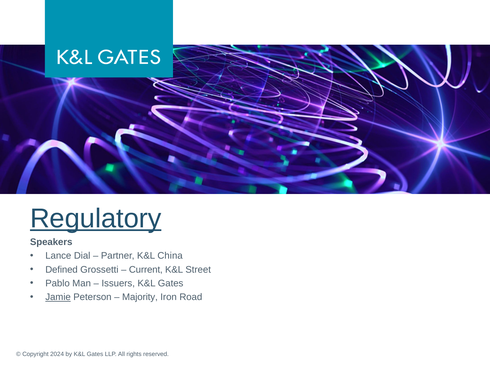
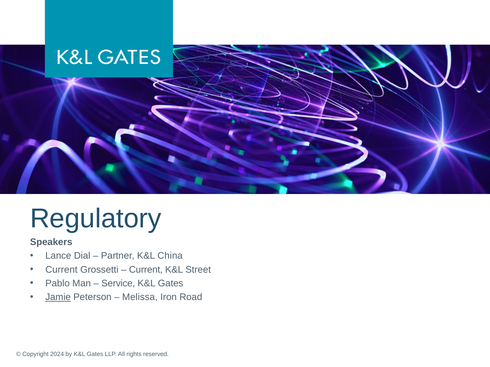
Regulatory underline: present -> none (96, 219)
Defined: Defined -> Current (61, 270)
Issuers: Issuers -> Service (118, 284)
Majority: Majority -> Melissa (140, 298)
